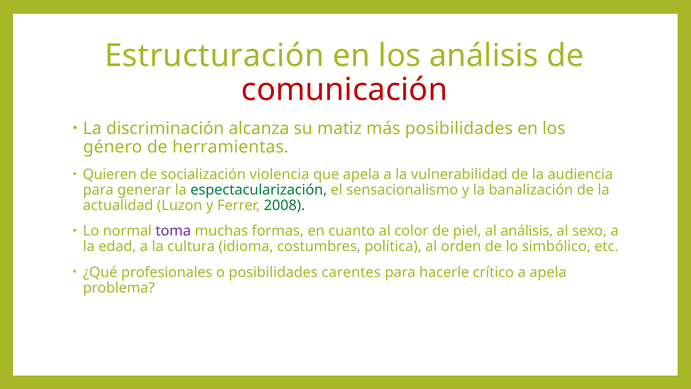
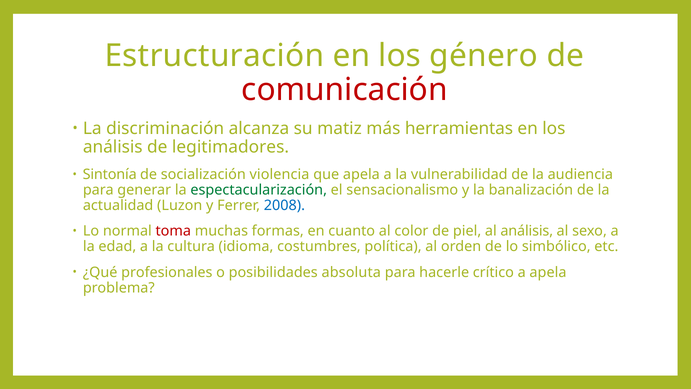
los análisis: análisis -> género (484, 56)
más posibilidades: posibilidades -> herramientas (459, 128)
género: género -> análisis (113, 147)
herramientas: herramientas -> legitimadores (231, 147)
Quieren: Quieren -> Sintonía (110, 174)
2008 colour: green -> blue (284, 205)
toma colour: purple -> red (173, 231)
carentes: carentes -> absoluta (351, 272)
